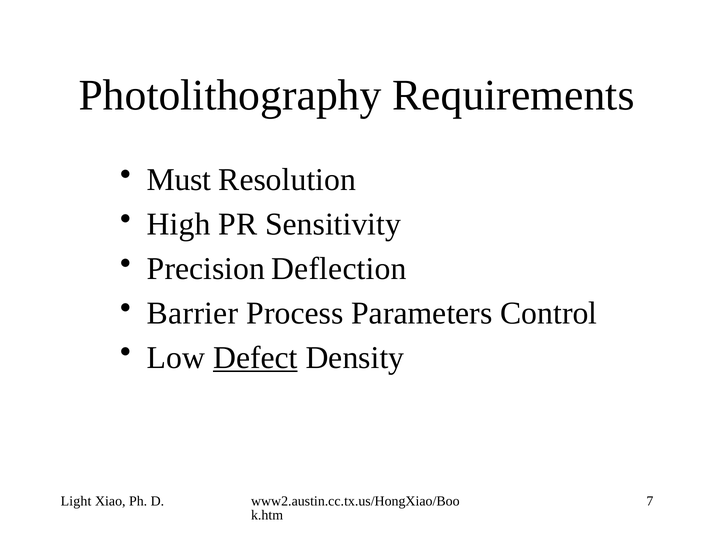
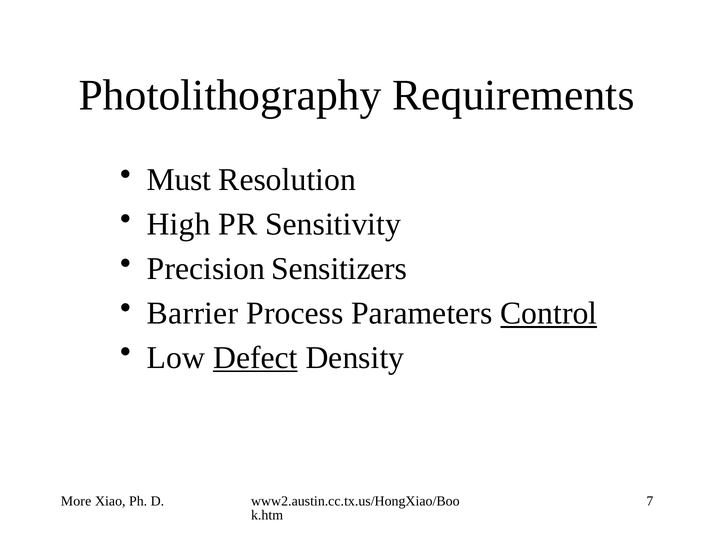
Deflection: Deflection -> Sensitizers (339, 268)
Control underline: none -> present (549, 313)
Light: Light -> More (76, 501)
